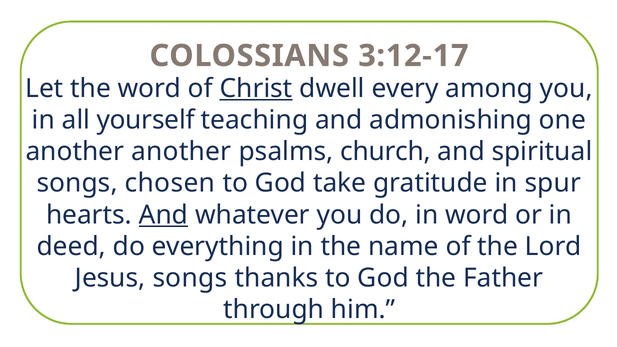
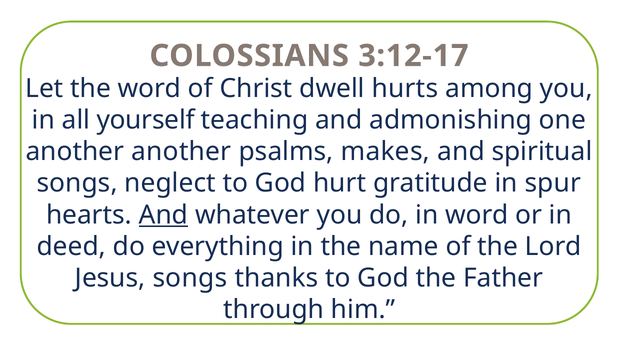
Christ underline: present -> none (256, 88)
every: every -> hurts (405, 88)
church: church -> makes (385, 152)
chosen: chosen -> neglect (170, 183)
take: take -> hurt (340, 183)
